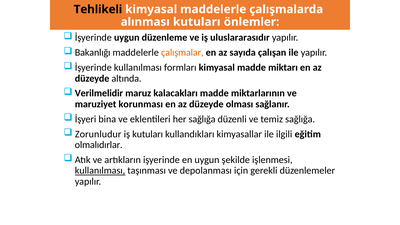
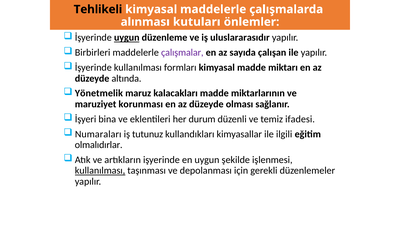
uygun underline: none -> present (127, 38)
Bakanlığı: Bakanlığı -> Birbirleri (93, 53)
çalışmalar colour: orange -> purple (182, 53)
Verilmelidir: Verilmelidir -> Yönetmelik (99, 93)
her sağlığa: sağlığa -> durum (202, 119)
temiz sağlığa: sağlığa -> ifadesi (300, 119)
Zorunludur: Zorunludur -> Numaraları (98, 134)
iş kutuları: kutuları -> tutunuz (148, 134)
